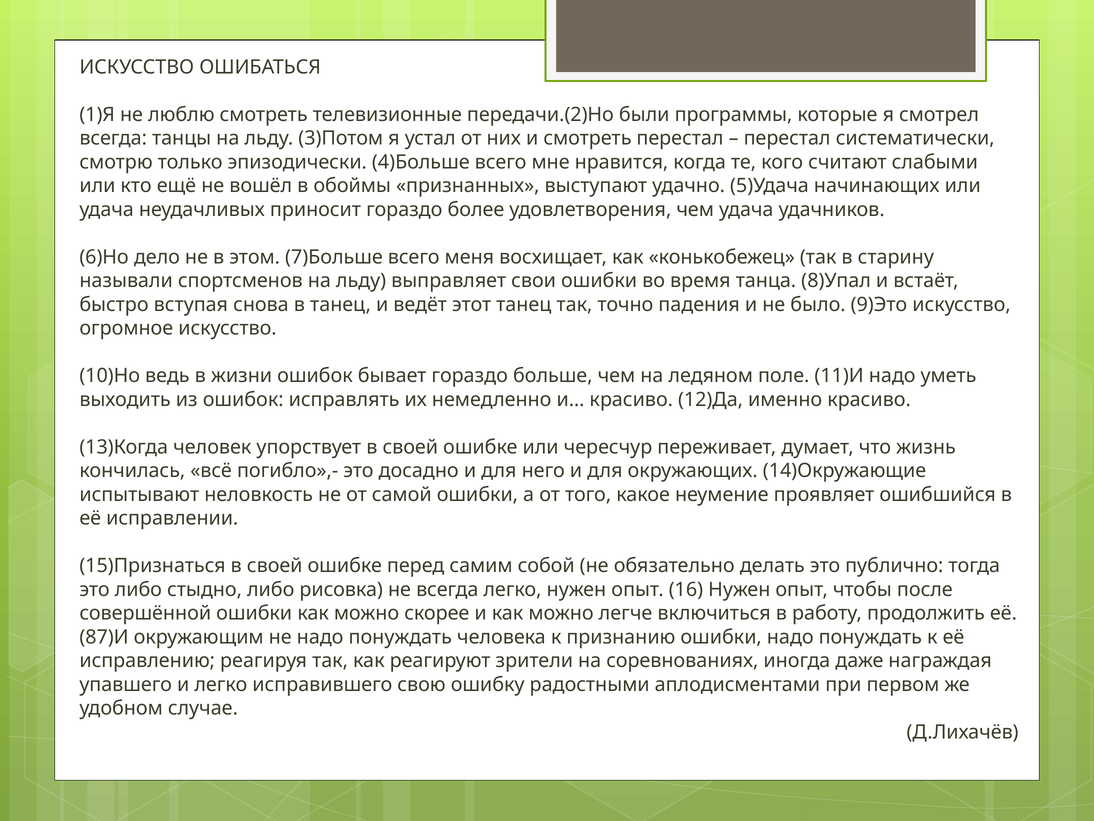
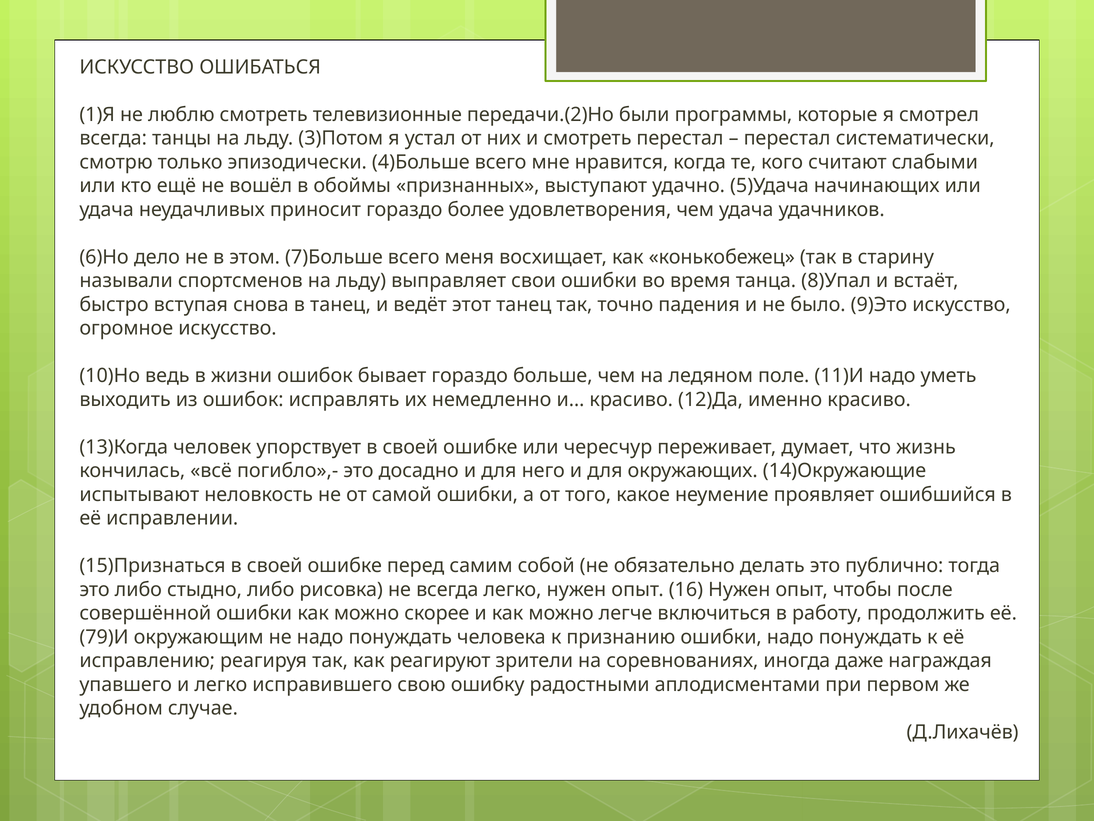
87)И: 87)И -> 79)И (104, 637)
